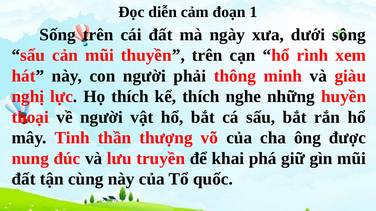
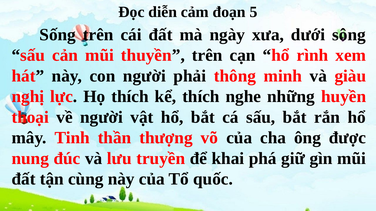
1: 1 -> 5 (254, 12)
